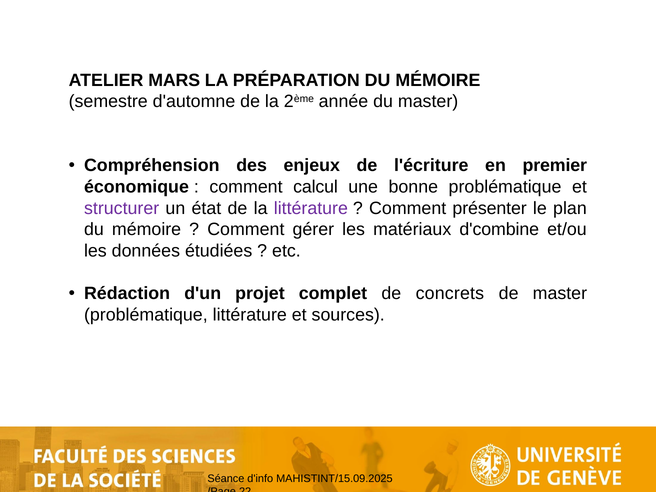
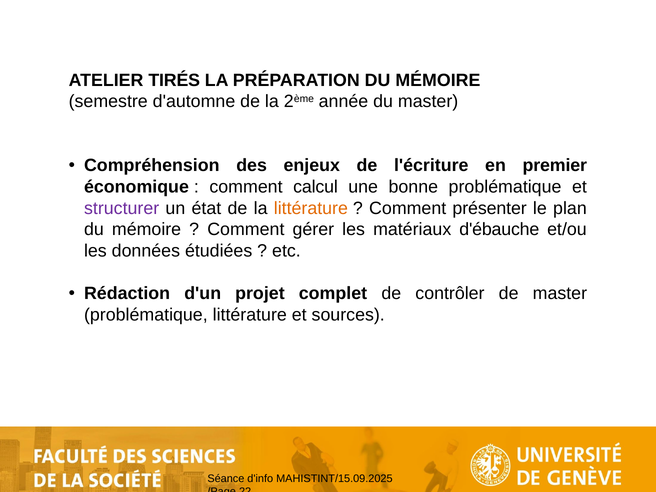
MARS: MARS -> TIRÉS (174, 80)
littérature colour: purple -> orange (311, 208)
d'combine: d'combine -> d'ébauche (499, 230)
concrets: concrets -> contrôler (450, 294)
